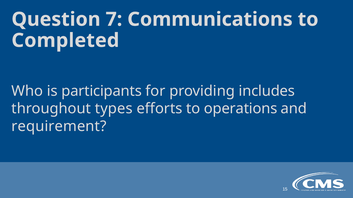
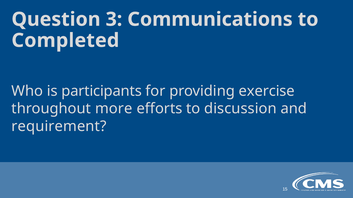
7: 7 -> 3 (114, 19)
includes: includes -> exercise (267, 91)
types: types -> more (114, 109)
operations: operations -> discussion (241, 109)
